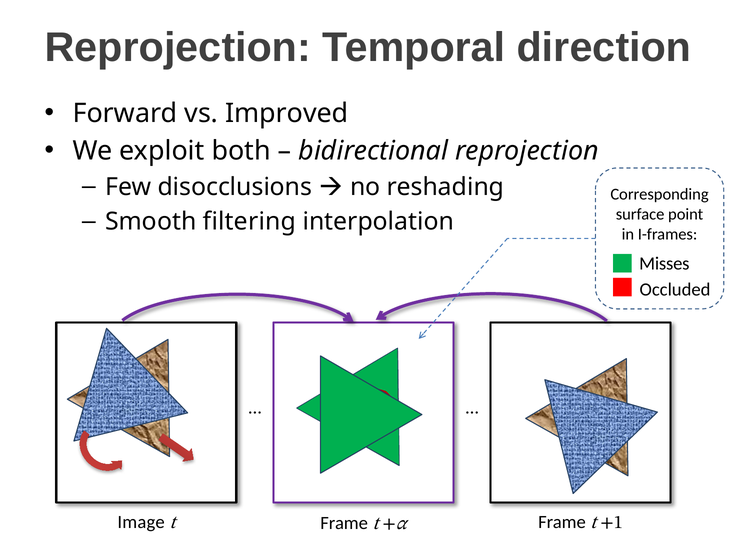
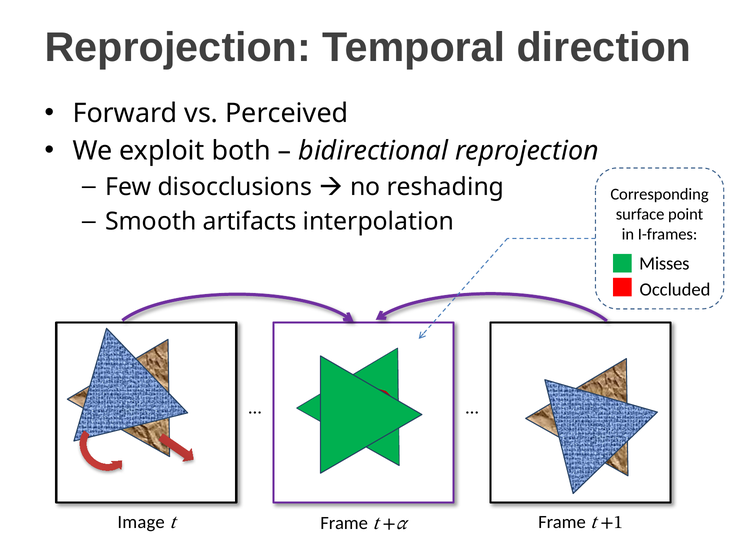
Improved: Improved -> Perceived (287, 113)
filtering: filtering -> artifacts (250, 222)
